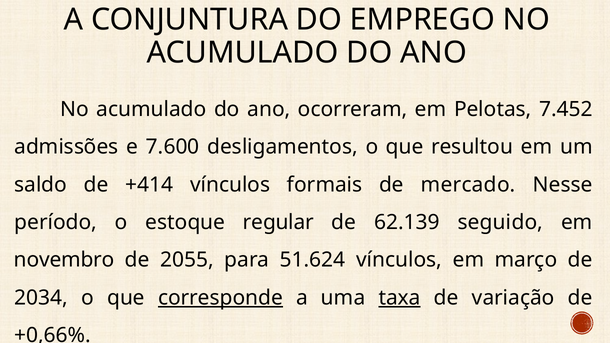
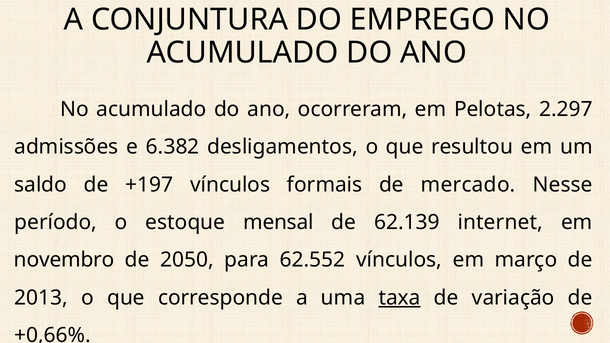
7.452: 7.452 -> 2.297 (566, 109)
7.600: 7.600 -> 6.382 (173, 147)
+414: +414 -> +197 (149, 185)
regular: regular -> mensal (278, 222)
seguido: seguido -> internet (500, 222)
2055: 2055 -> 2050 (187, 260)
51.624: 51.624 -> 62.552 (313, 260)
2034: 2034 -> 2013 (41, 298)
corresponde underline: present -> none (220, 298)
